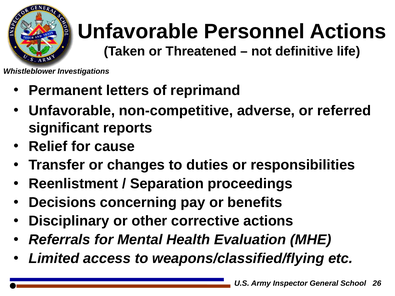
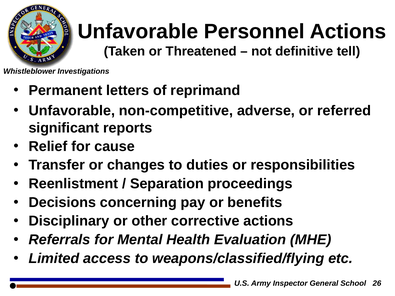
life: life -> tell (348, 51)
